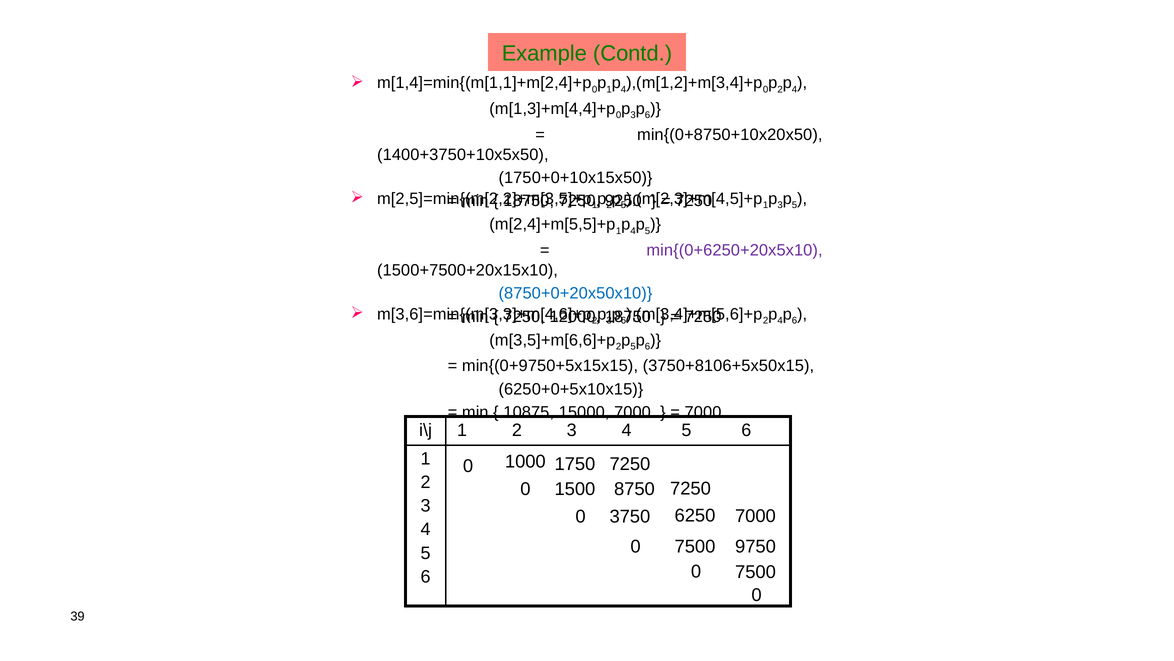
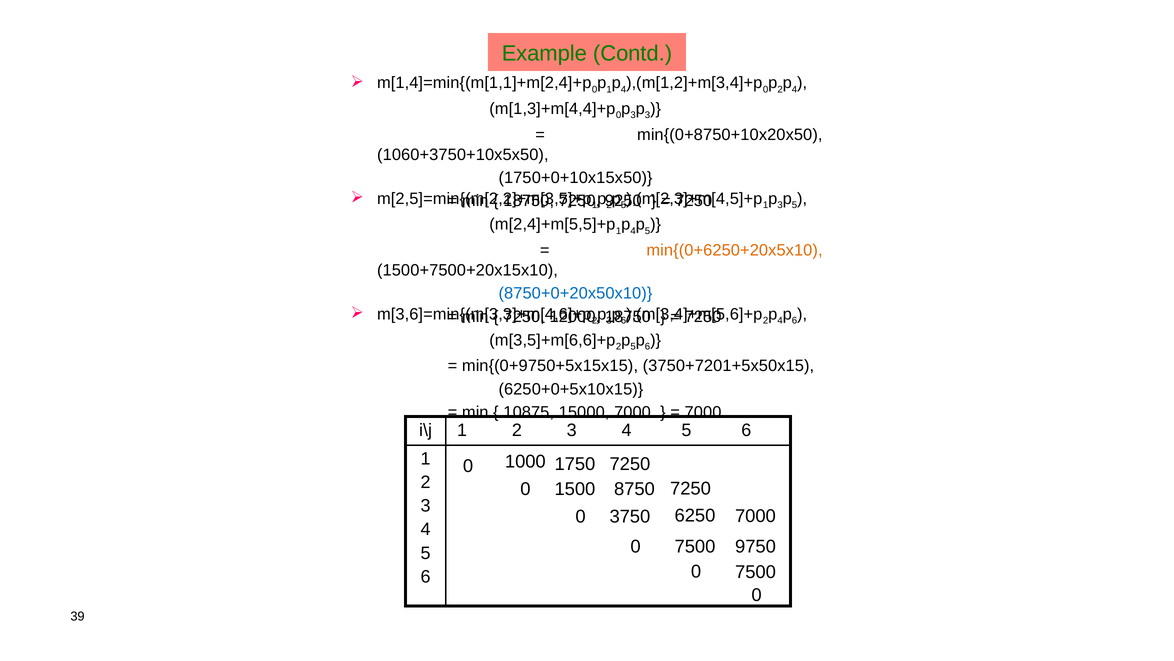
6: 6 -> 3 (648, 115)
1400+3750+10x5x50: 1400+3750+10x5x50 -> 1060+3750+10x5x50 (463, 154)
min{(0+6250+20x5x10 colour: purple -> orange (735, 250)
3750+8106+5x50x15: 3750+8106+5x50x15 -> 3750+7201+5x50x15 (728, 366)
